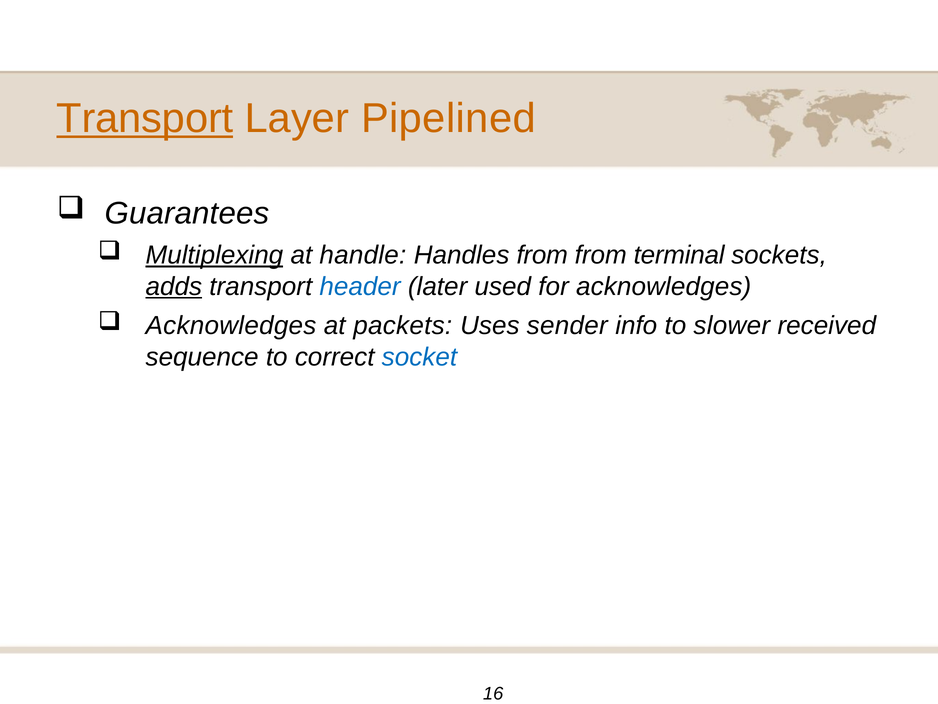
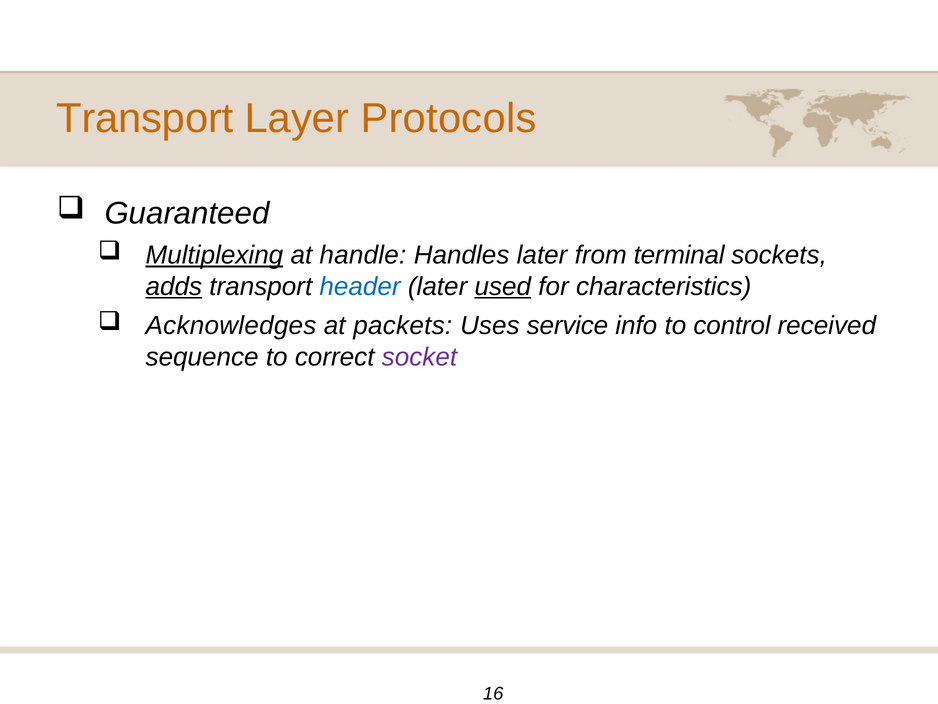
Transport underline: present -> none (145, 119)
Pipelined: Pipelined -> Protocols (448, 119)
Guarantees: Guarantees -> Guaranteed (187, 213)
Handles from: from -> later (542, 255)
used underline: none -> present (503, 286)
for acknowledges: acknowledges -> characteristics (664, 286)
sender: sender -> service (567, 325)
slower: slower -> control (732, 325)
socket colour: blue -> purple (419, 357)
